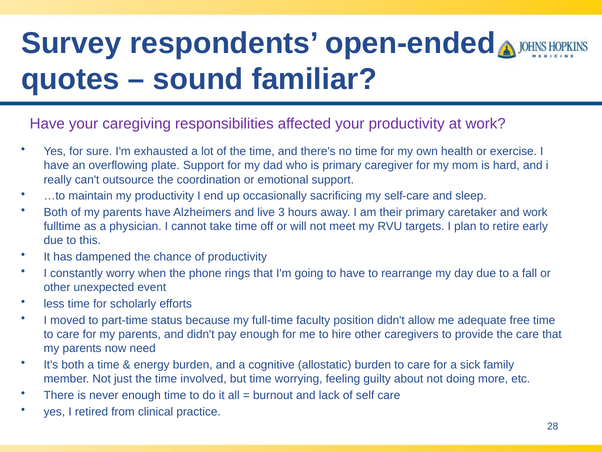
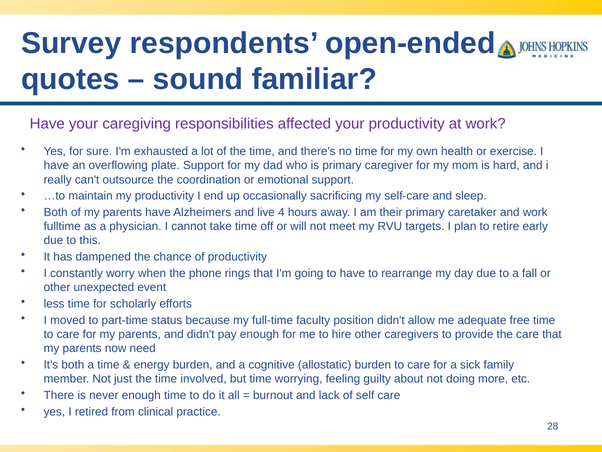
3: 3 -> 4 (281, 212)
